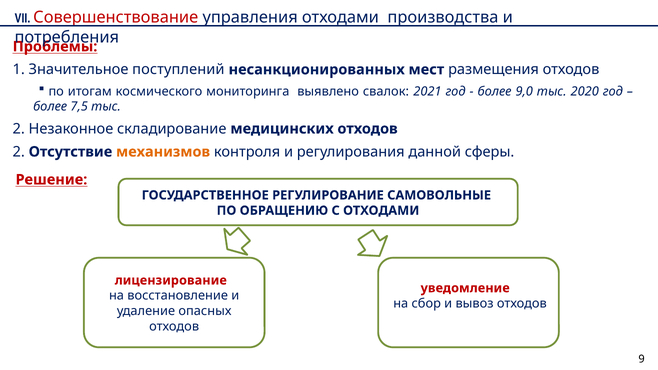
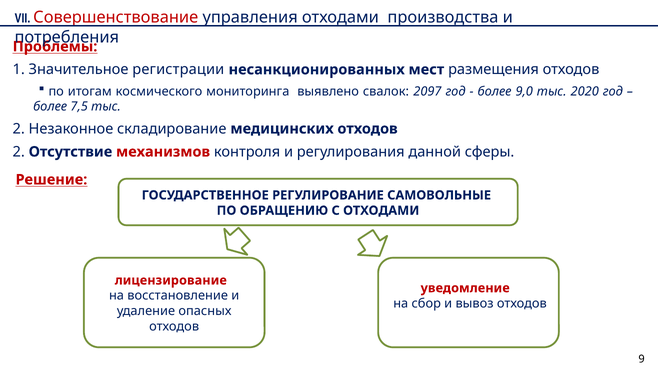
поступлений: поступлений -> регистрации (178, 70)
2021: 2021 -> 2097 (427, 91)
механизмов colour: orange -> red (163, 152)
